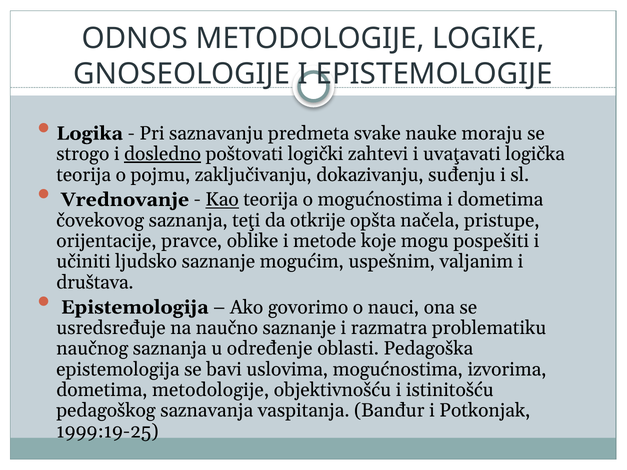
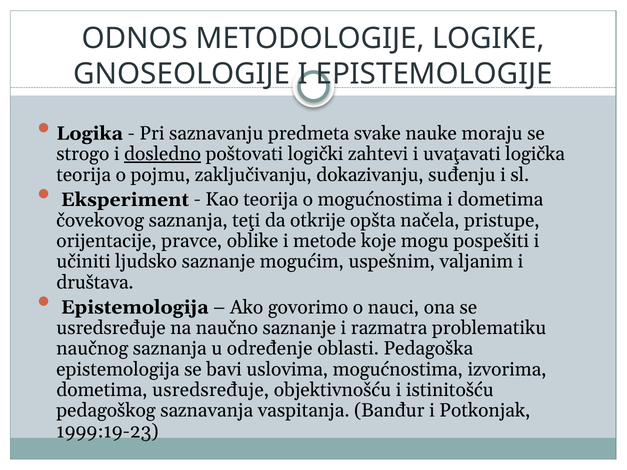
Vrednovanje: Vrednovanje -> Eksperiment (125, 200)
Kao underline: present -> none (222, 200)
dometima metodologije: metodologije -> usredsređuje (211, 390)
1999:19-25: 1999:19-25 -> 1999:19-23 (107, 432)
